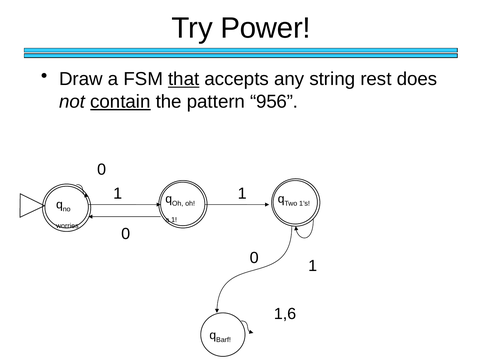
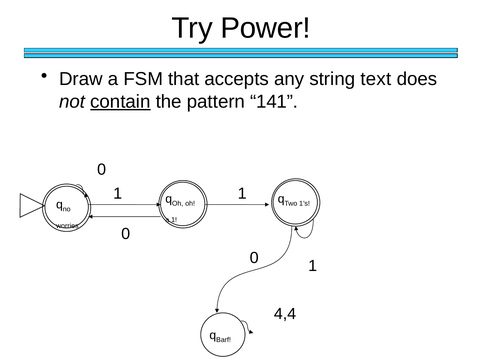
that underline: present -> none (184, 79)
rest: rest -> text (376, 79)
956: 956 -> 141 (274, 102)
1,6: 1,6 -> 4,4 (285, 314)
